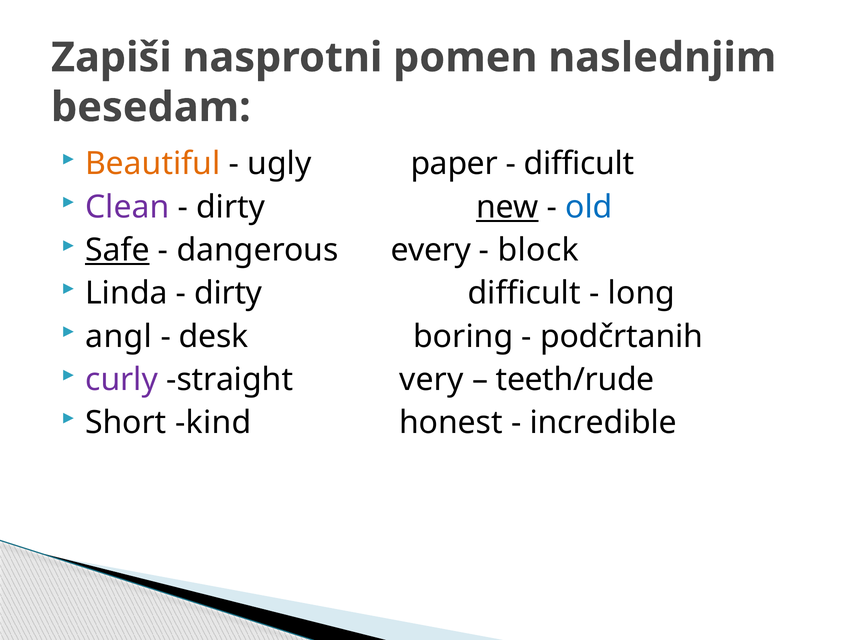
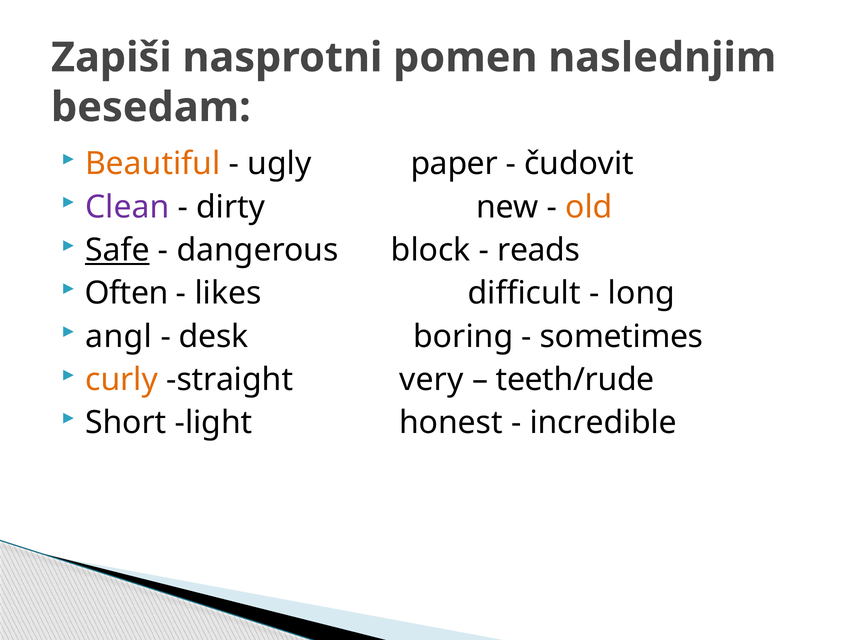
difficult: difficult -> čudovit (579, 164)
new underline: present -> none (507, 207)
old colour: blue -> orange (589, 207)
every: every -> block (431, 250)
block: block -> reads (539, 250)
Linda: Linda -> Often (127, 293)
dirty: dirty -> likes (228, 293)
podčrtanih: podčrtanih -> sometimes (622, 336)
curly colour: purple -> orange (122, 380)
kind: kind -> light (214, 423)
